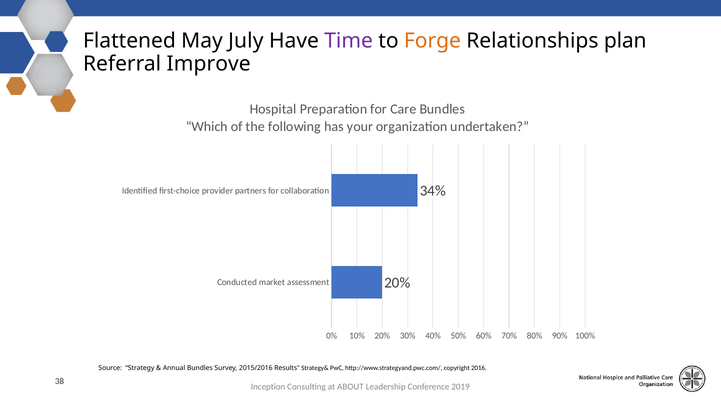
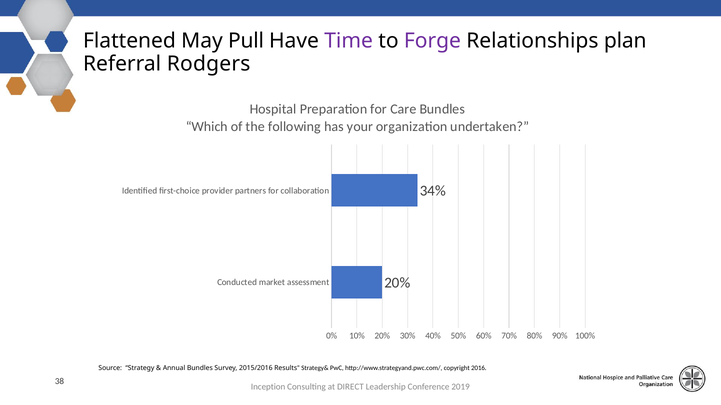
July: July -> Pull (246, 41)
Forge colour: orange -> purple (432, 41)
Improve: Improve -> Rodgers (209, 64)
ABOUT: ABOUT -> DIRECT (350, 387)
